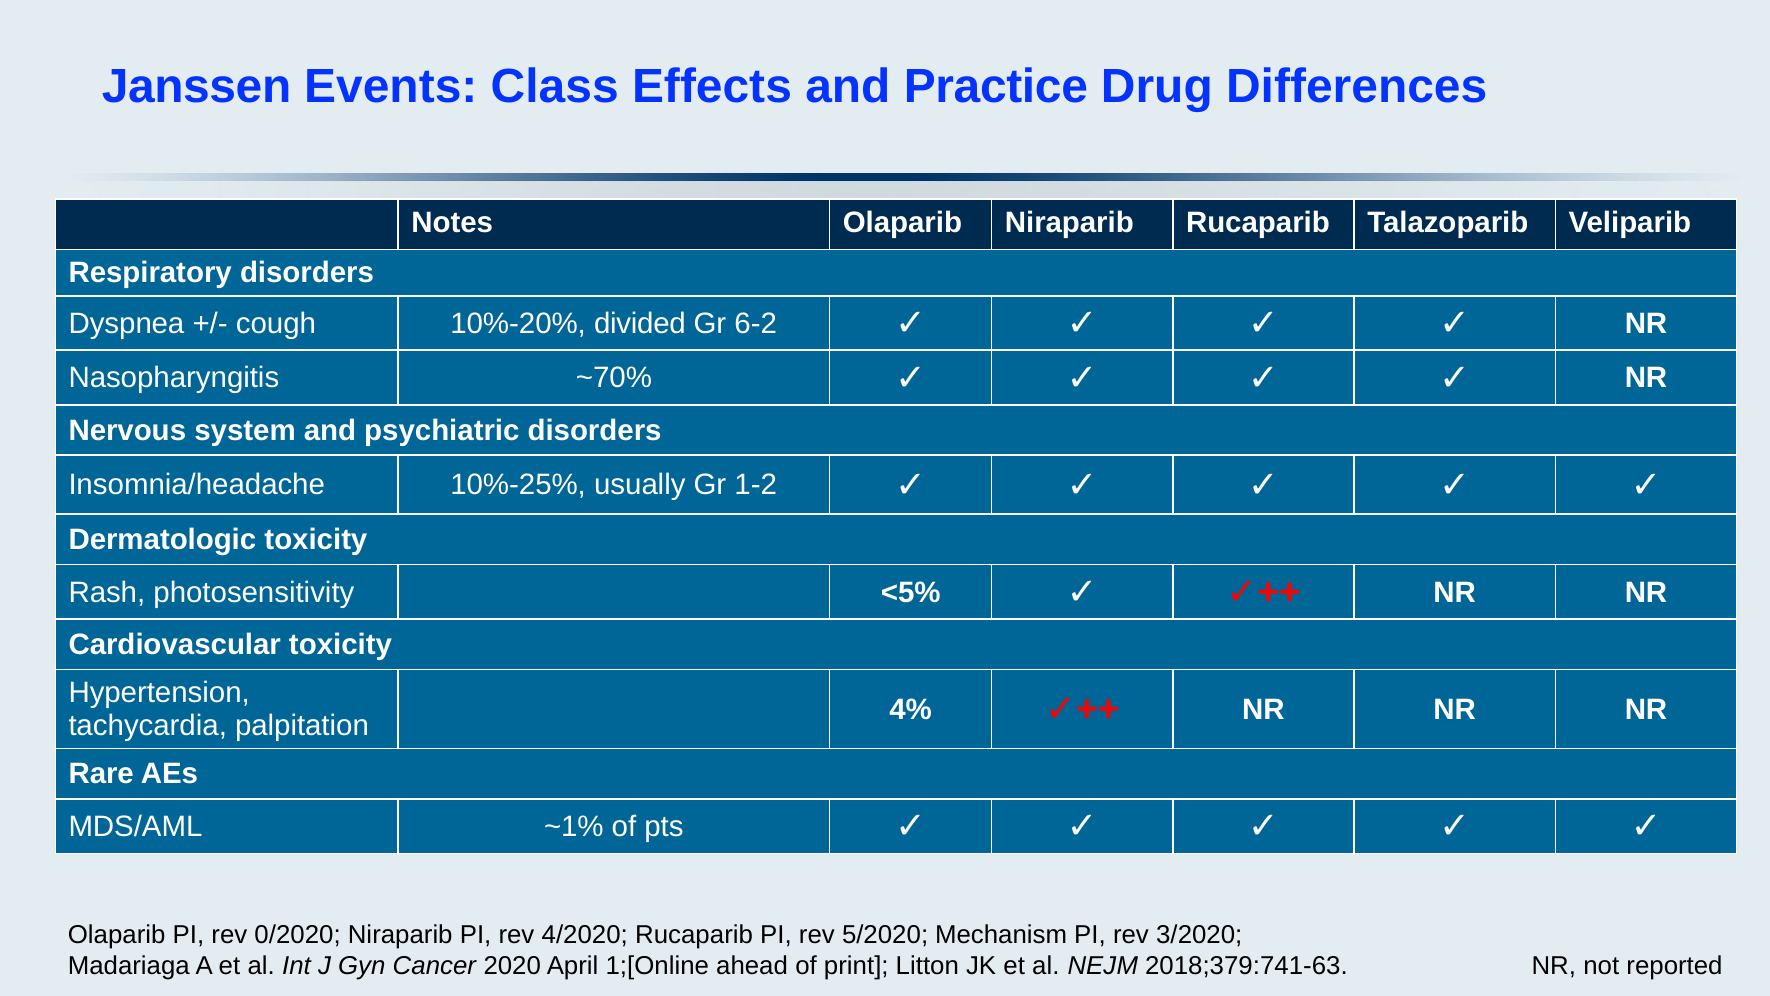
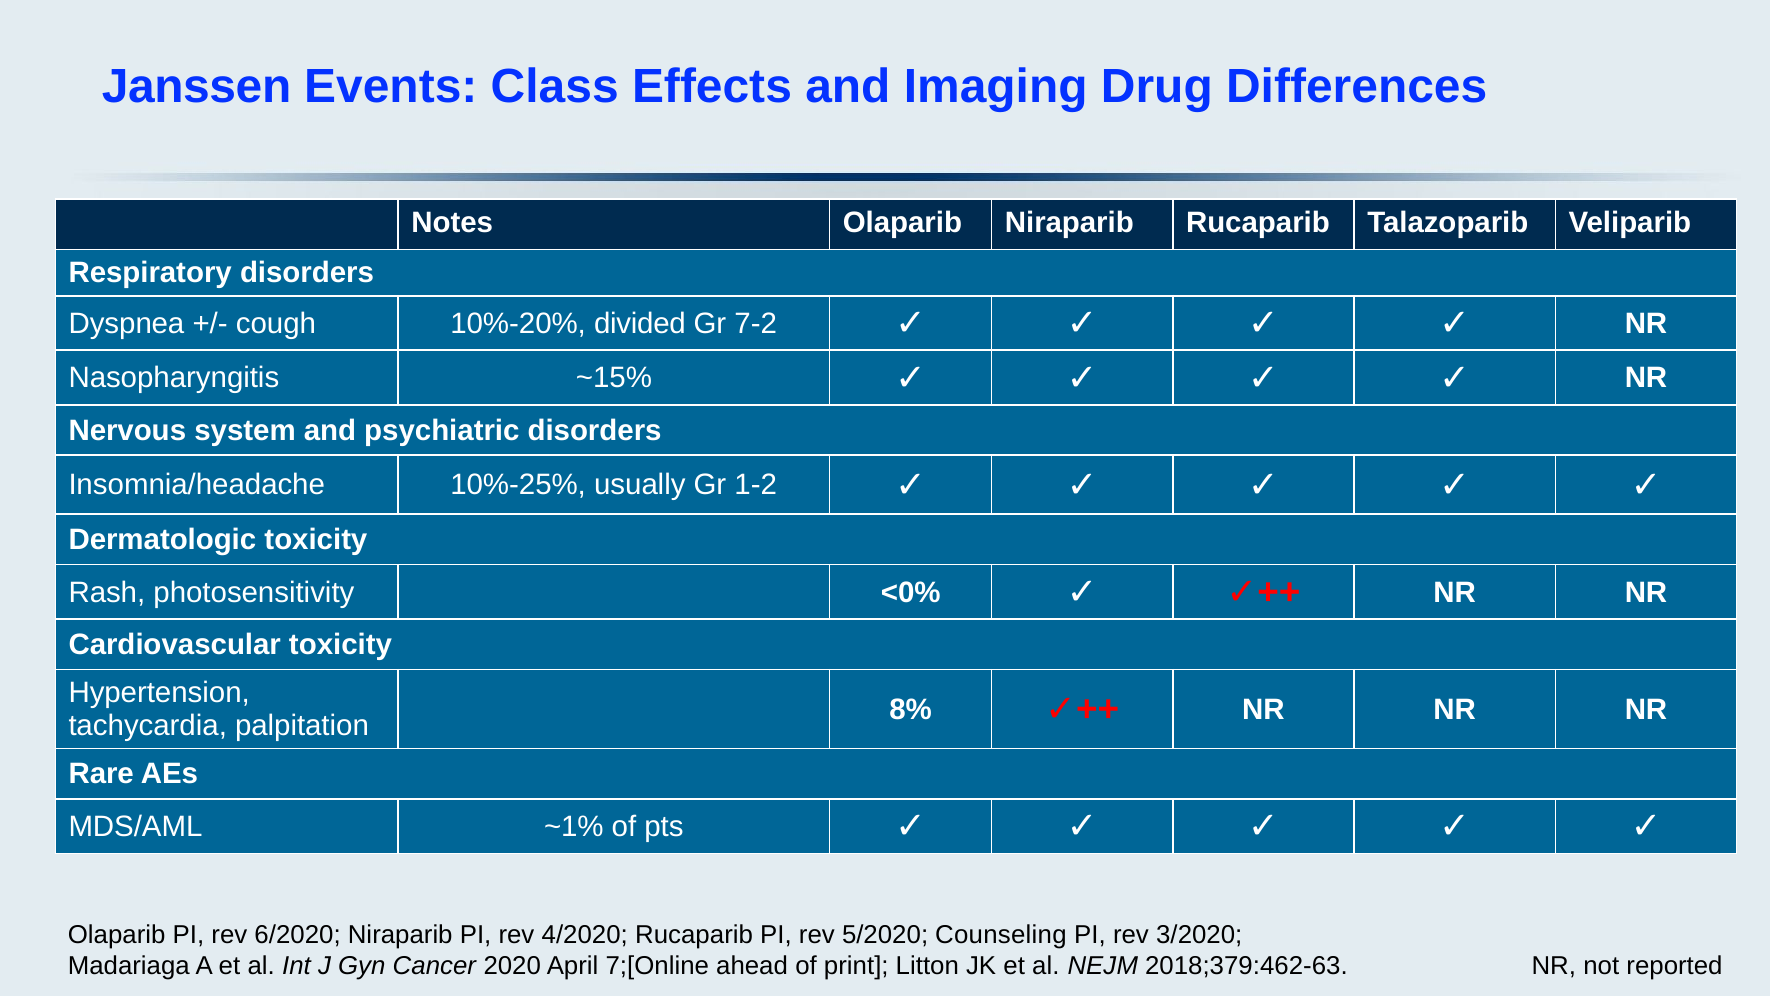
Practice: Practice -> Imaging (996, 86)
6-2: 6-2 -> 7-2 (756, 323)
~70%: ~70% -> ~15% (614, 378)
<5%: <5% -> <0% (911, 592)
4%: 4% -> 8% (911, 709)
0/2020: 0/2020 -> 6/2020 (298, 934)
Mechanism: Mechanism -> Counseling (1001, 934)
1;[Online: 1;[Online -> 7;[Online (657, 965)
2018;379:741-63: 2018;379:741-63 -> 2018;379:462-63 (1246, 965)
